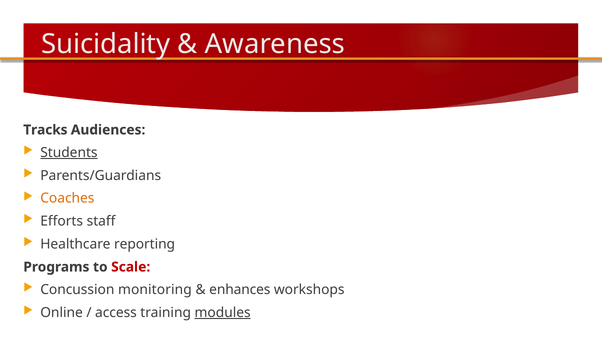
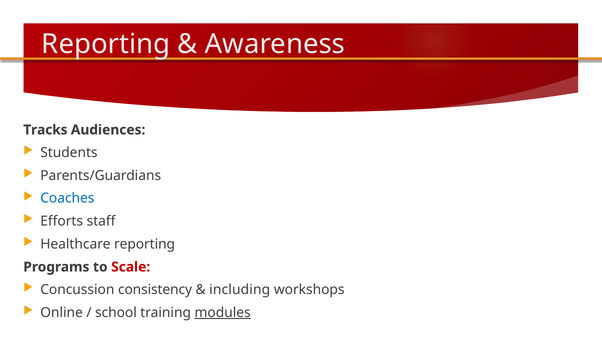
Suicidality: Suicidality -> Reporting (106, 44)
Students underline: present -> none (69, 153)
Coaches colour: orange -> blue (67, 198)
monitoring: monitoring -> consistency (155, 289)
enhances: enhances -> including (240, 289)
access: access -> school (116, 312)
